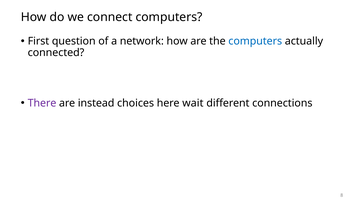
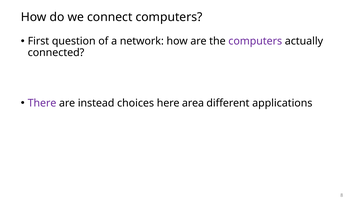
computers colour: blue -> purple (255, 41)
wait: wait -> area (193, 103)
connections: connections -> applications (282, 103)
